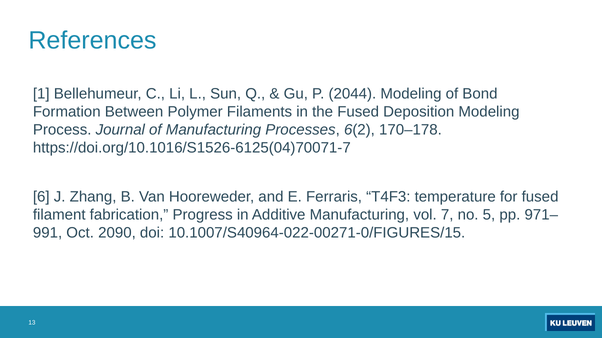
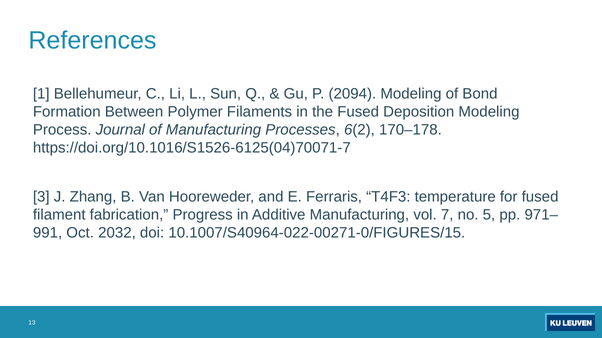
2044: 2044 -> 2094 (352, 94)
6: 6 -> 3 (41, 197)
2090: 2090 -> 2032 (117, 233)
